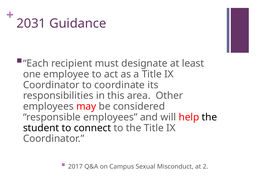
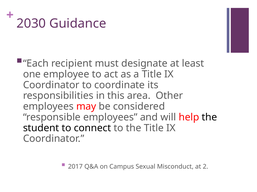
2031: 2031 -> 2030 (31, 24)
